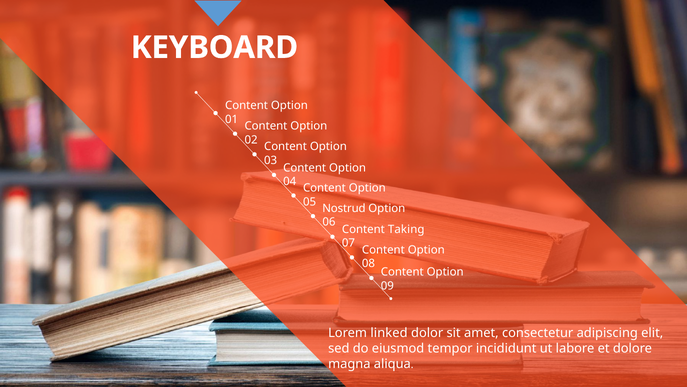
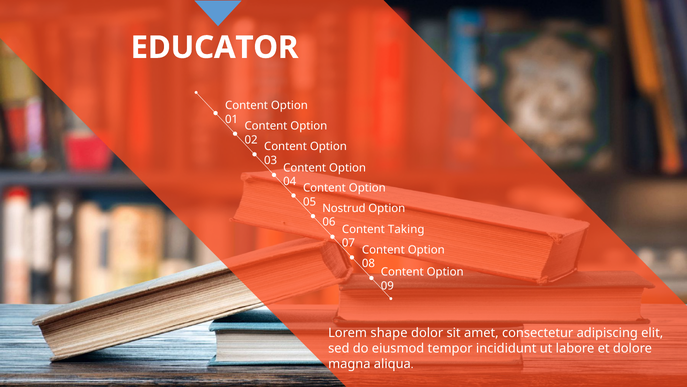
KEYBOARD: KEYBOARD -> EDUCATOR (214, 47)
linked: linked -> shape (389, 332)
